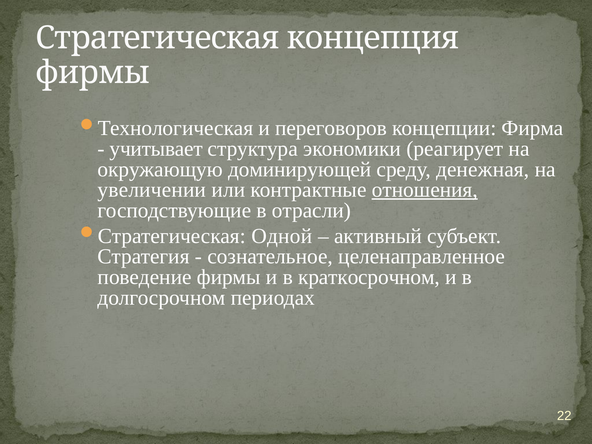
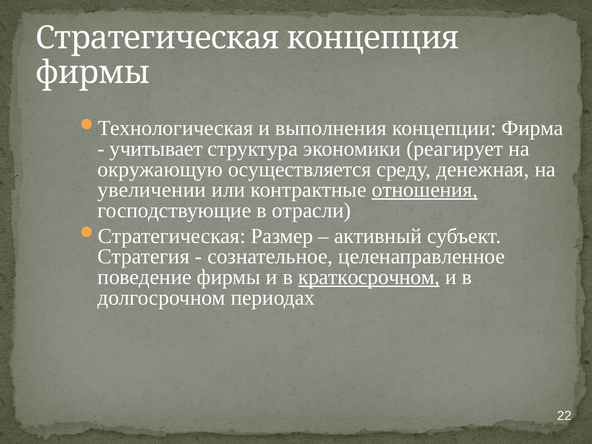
переговоров: переговоров -> выполнения (331, 128)
доминирующей: доминирующей -> осуществляется (300, 169)
Одной: Одной -> Размер (282, 236)
краткосрочном underline: none -> present (369, 277)
